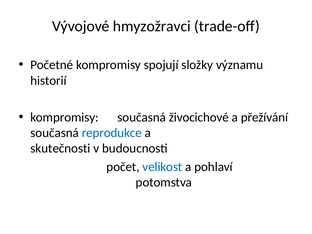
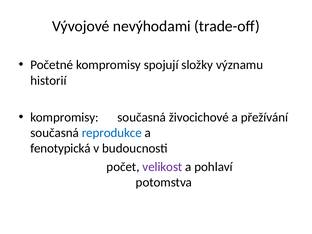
hmyzožravci: hmyzožravci -> nevýhodami (152, 26)
skutečnosti: skutečnosti -> fenotypická (60, 148)
velikost colour: blue -> purple (162, 167)
